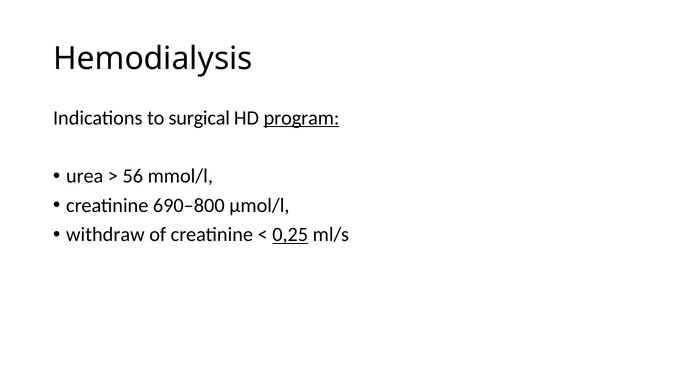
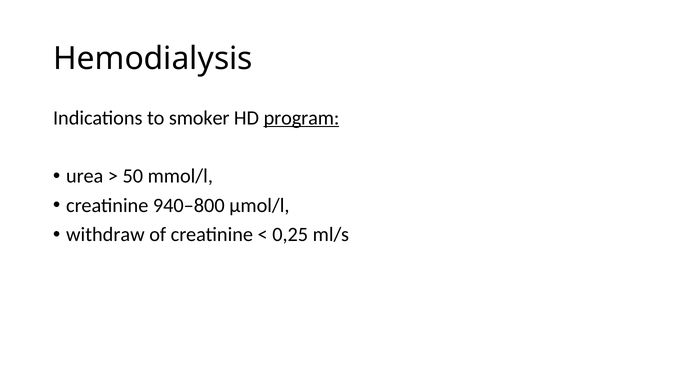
surgical: surgical -> smoker (199, 118)
56: 56 -> 50 (133, 176)
690–800: 690–800 -> 940–800 (189, 205)
0,25 underline: present -> none (290, 234)
